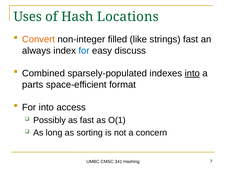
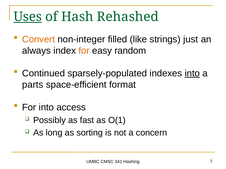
Uses underline: none -> present (28, 17)
Locations: Locations -> Rehashed (128, 17)
strings fast: fast -> just (191, 39)
for colour: blue -> orange (84, 51)
discuss: discuss -> random (130, 51)
Combined: Combined -> Continued (43, 74)
